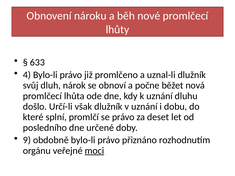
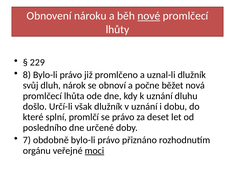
nové underline: none -> present (149, 16)
633: 633 -> 229 (37, 62)
4: 4 -> 8 (27, 75)
9: 9 -> 7 (27, 140)
